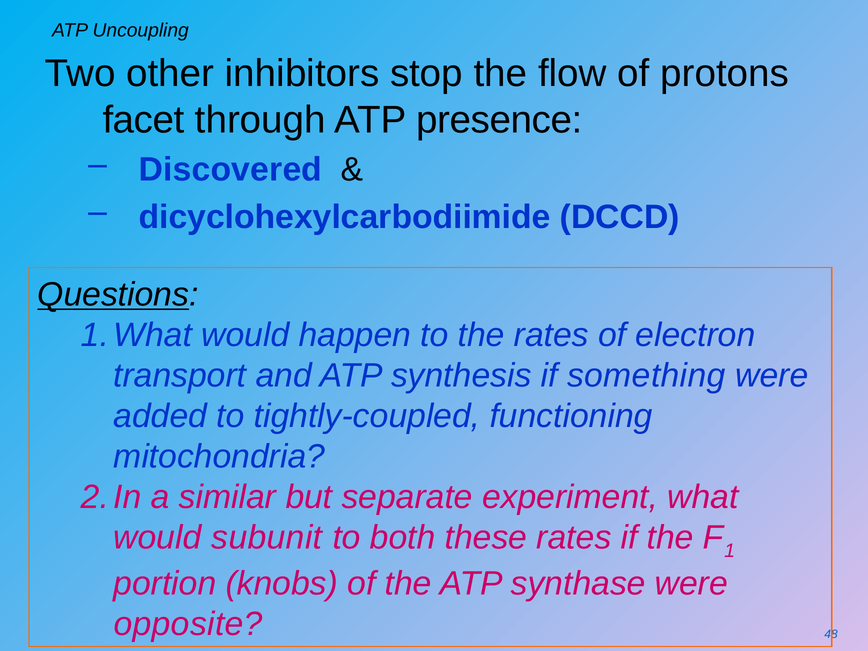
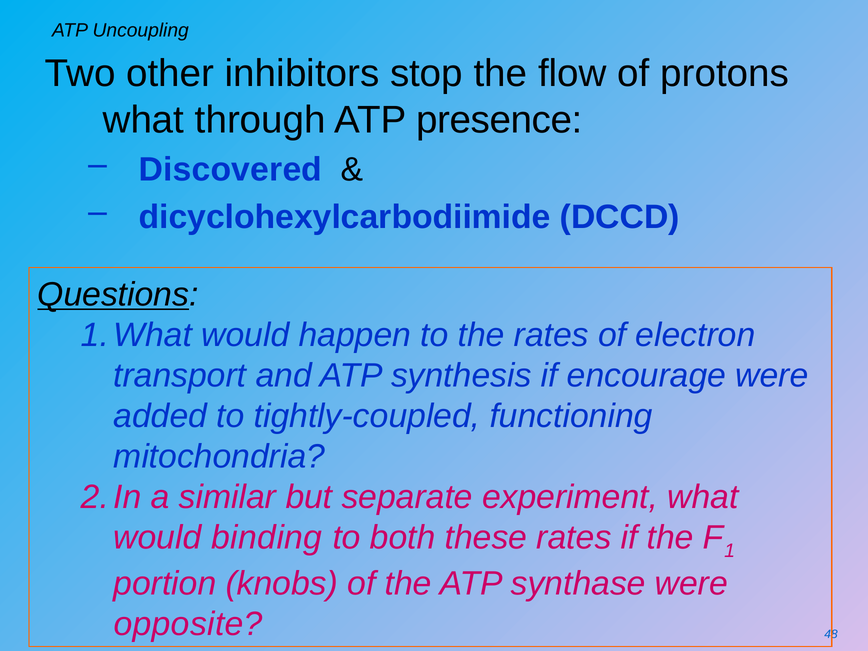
facet: facet -> what (143, 120)
something: something -> encourage (647, 376)
subunit: subunit -> binding (267, 538)
